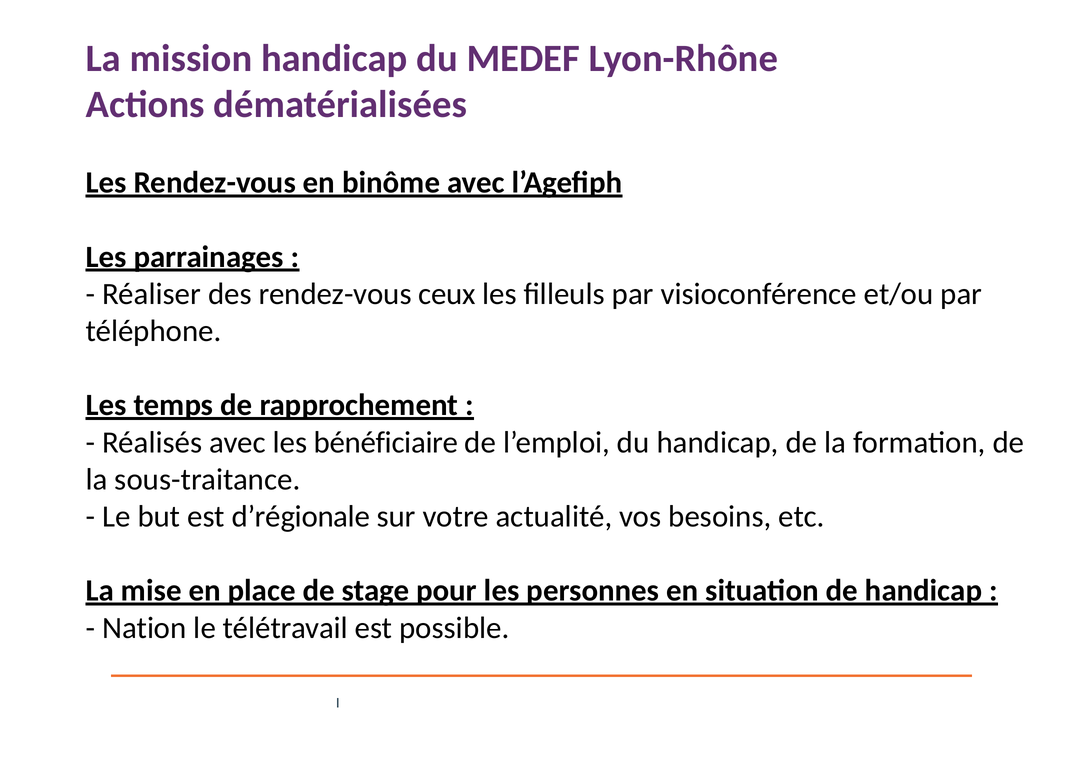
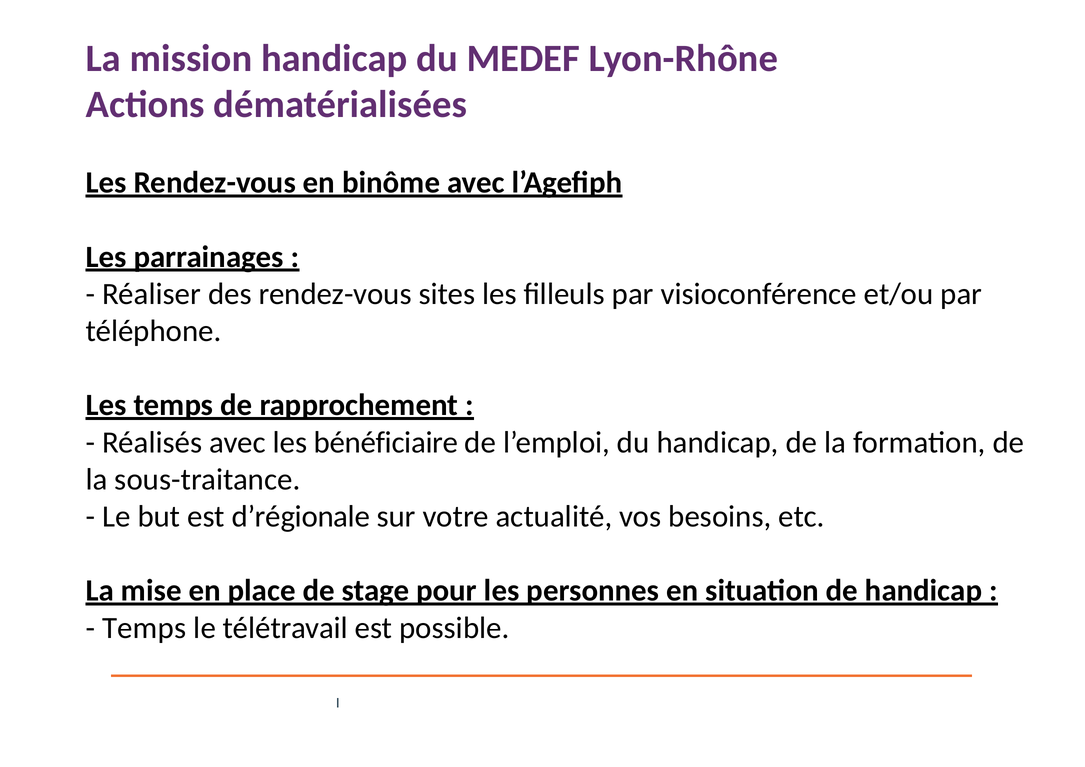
ceux: ceux -> sites (447, 294)
Nation: Nation -> Temps (144, 628)
